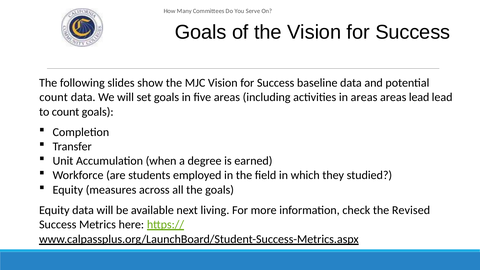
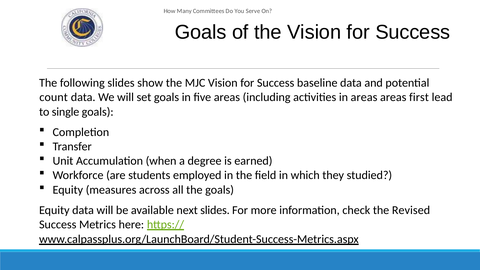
areas lead: lead -> first (419, 97)
to count: count -> single (66, 112)
next living: living -> slides (215, 210)
